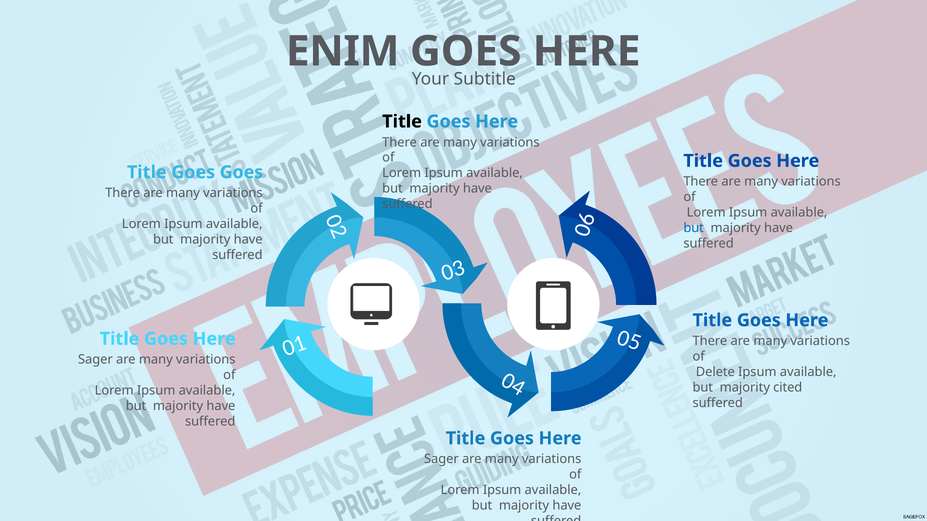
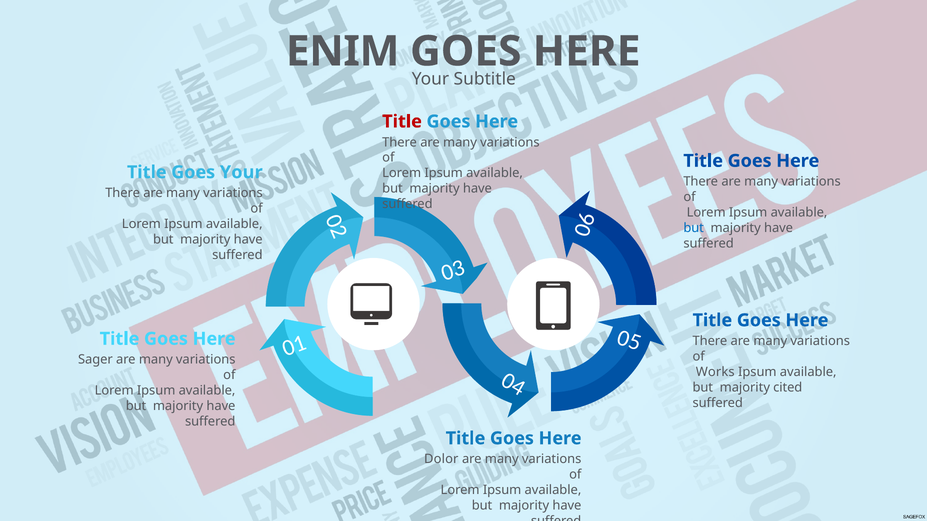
Title colour: black -> red (402, 122)
Goes Goes: Goes -> Your (241, 172)
Delete: Delete -> Works (715, 372)
Sager: Sager -> Dolor (441, 459)
